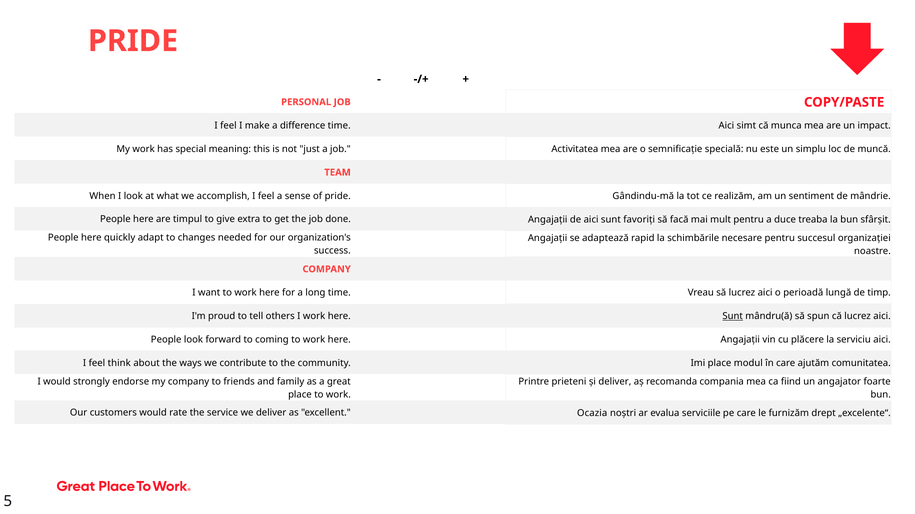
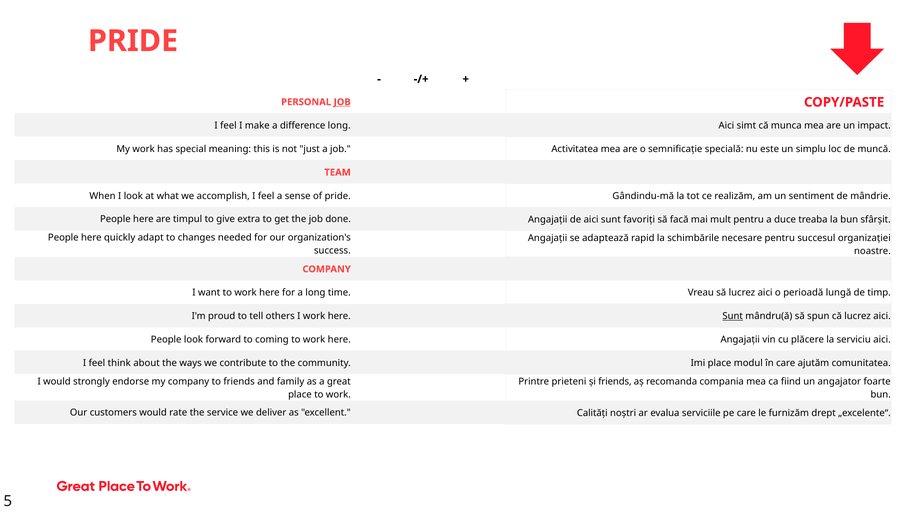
JOB underline: none -> present (342, 102)
difference time: time -> long (339, 126)
și deliver: deliver -> friends (615, 382)
Ocazia: Ocazia -> Calități (592, 413)
